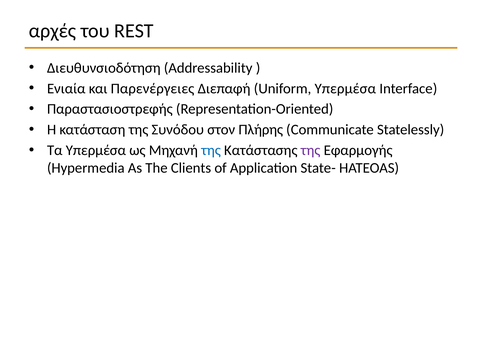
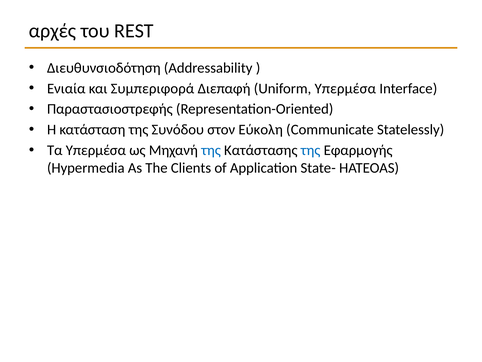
Παρενέργειες: Παρενέργειες -> Συμπεριφορά (152, 88)
Πλήρης: Πλήρης -> Εύκολη (261, 130)
της colour: purple -> blue (311, 150)
